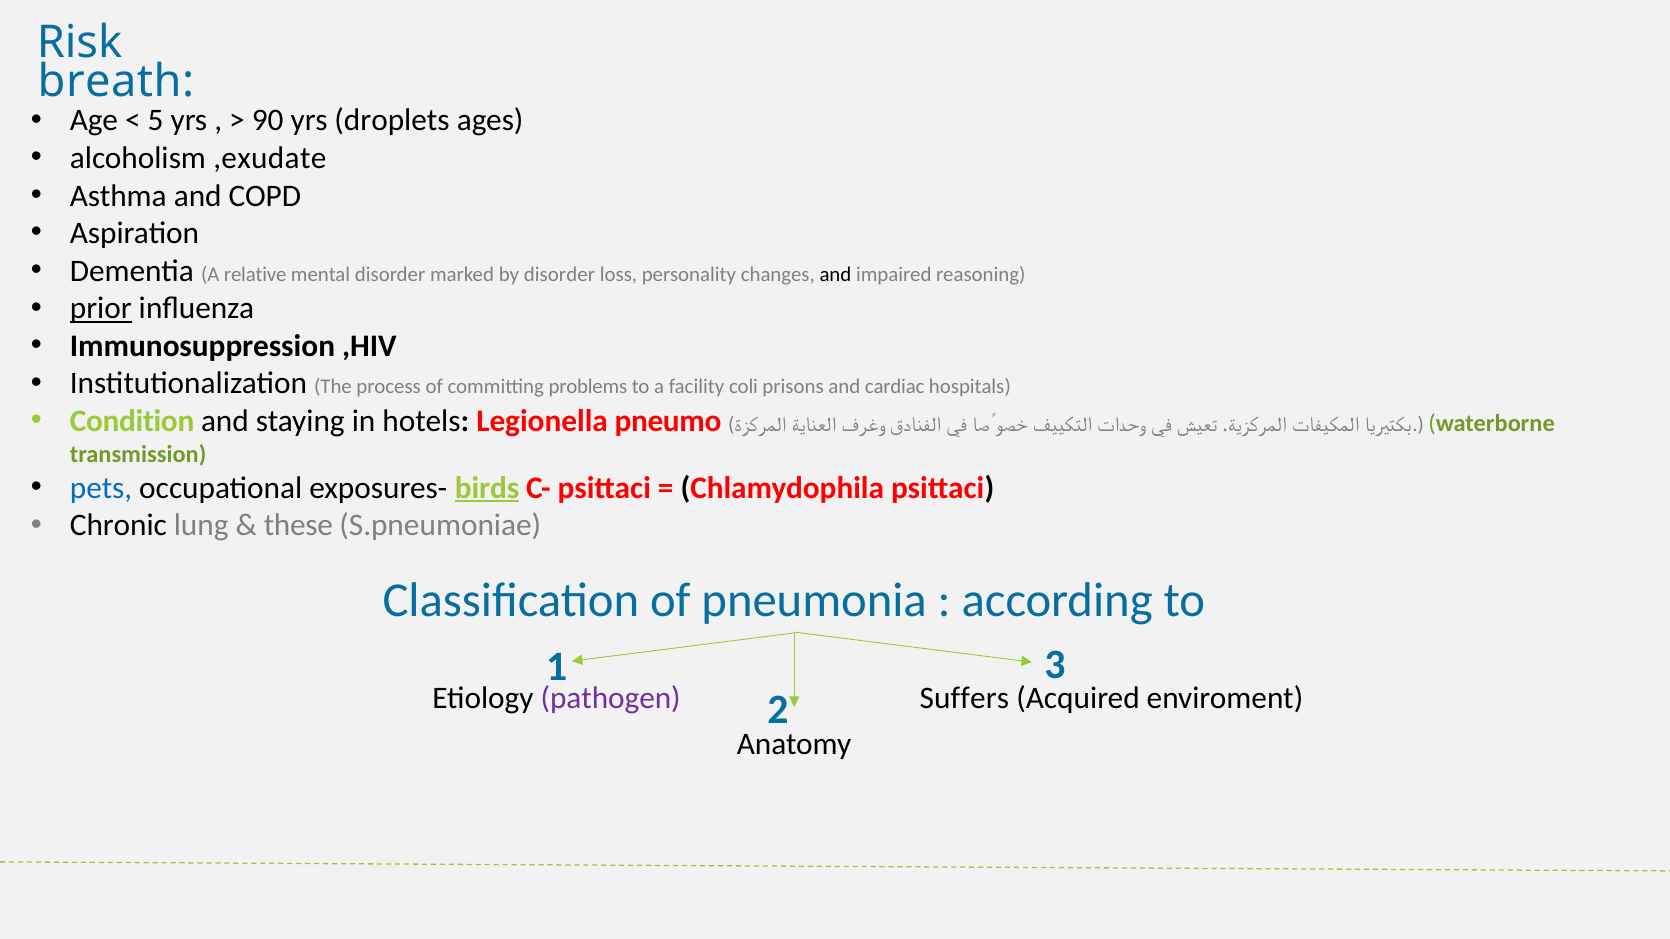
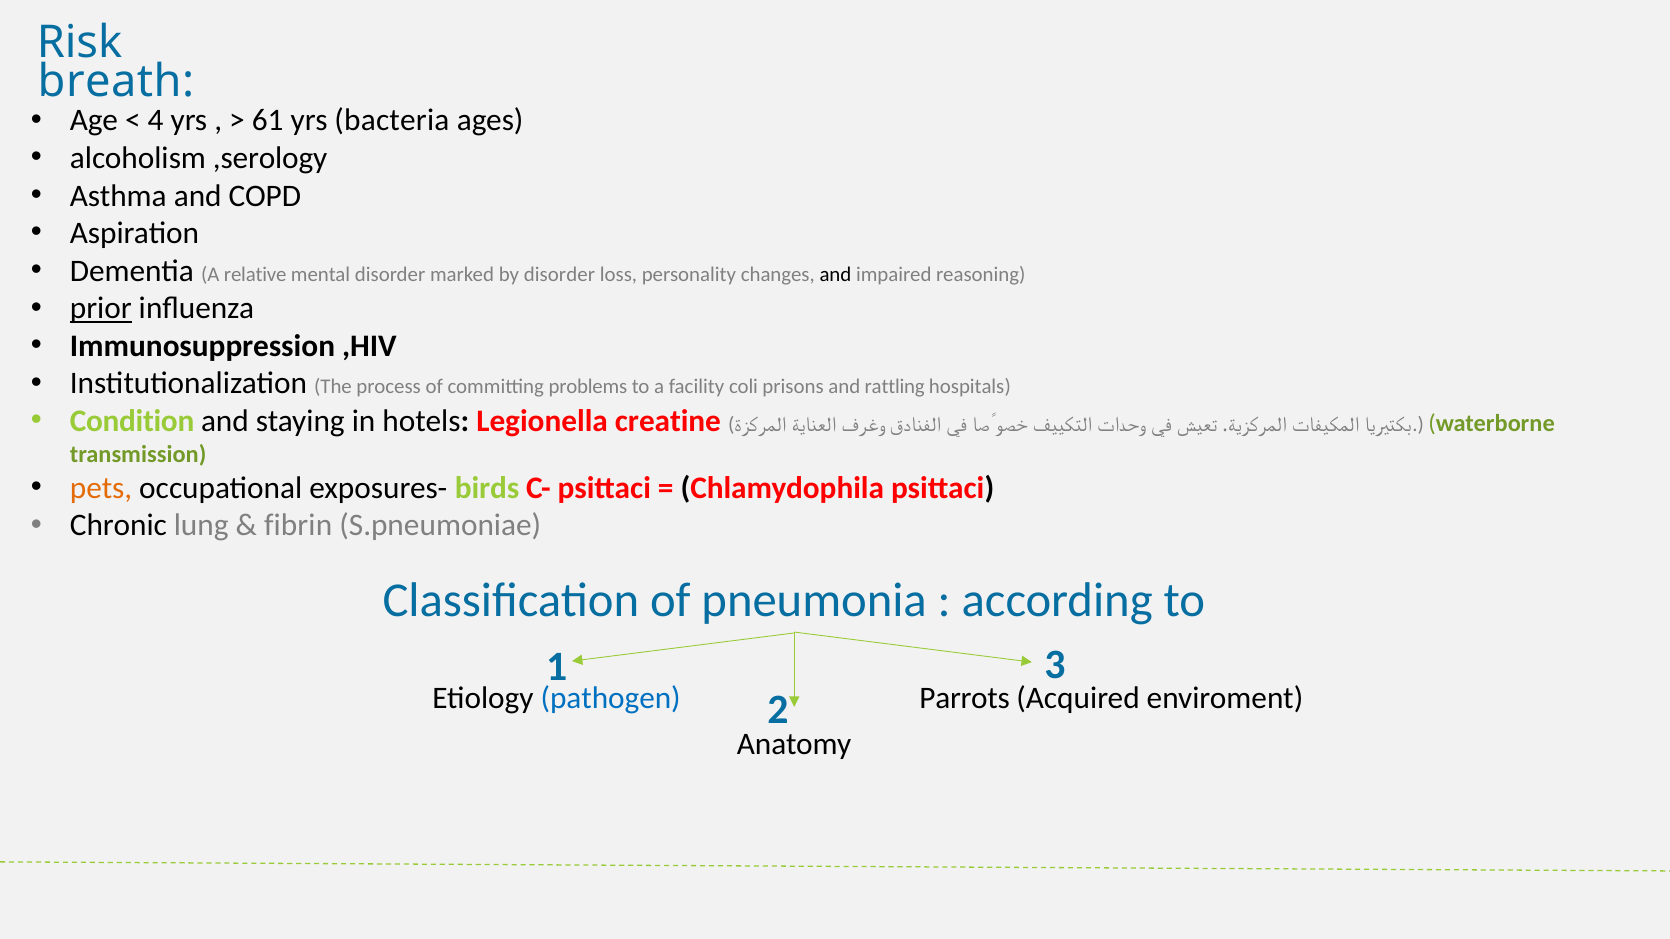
5: 5 -> 4 (156, 121)
90: 90 -> 61 (268, 121)
droplets: droplets -> bacteria (392, 121)
,exudate: ,exudate -> ,serology (270, 158)
cardiac: cardiac -> rattling (895, 387)
pneumo: pneumo -> creatine (668, 421)
pets colour: blue -> orange (101, 488)
birds underline: present -> none (487, 488)
these: these -> fibrin (298, 526)
pathogen colour: purple -> blue (611, 698)
Suffers: Suffers -> Parrots (965, 698)
